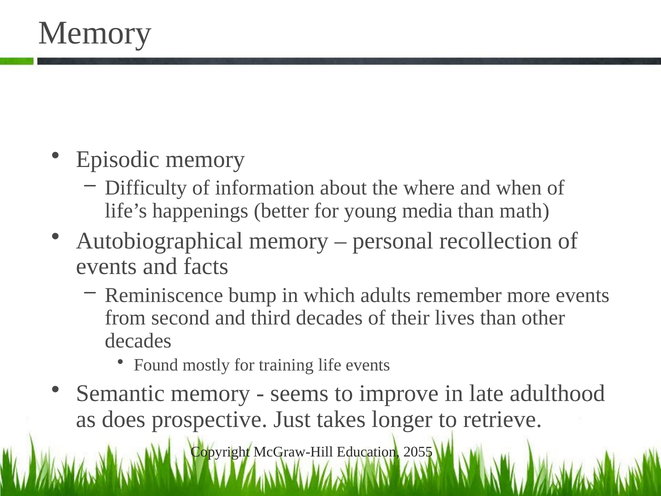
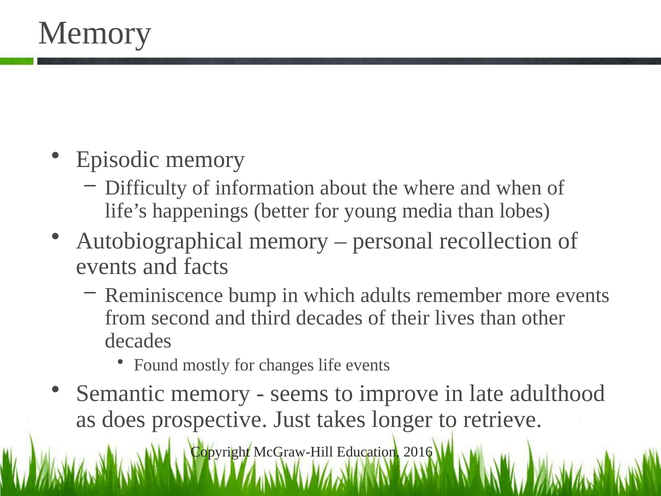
math: math -> lobes (525, 211)
training: training -> changes (286, 365)
2055: 2055 -> 2016 (418, 452)
